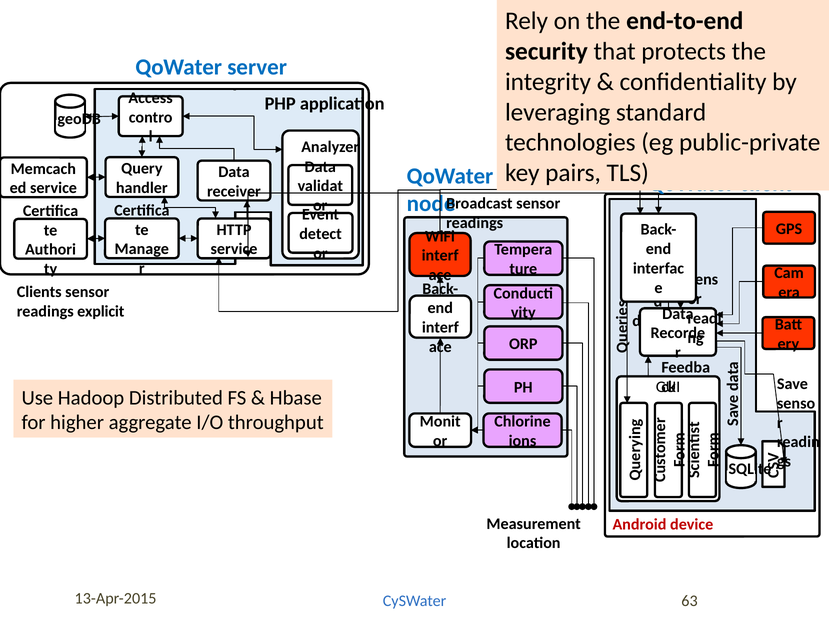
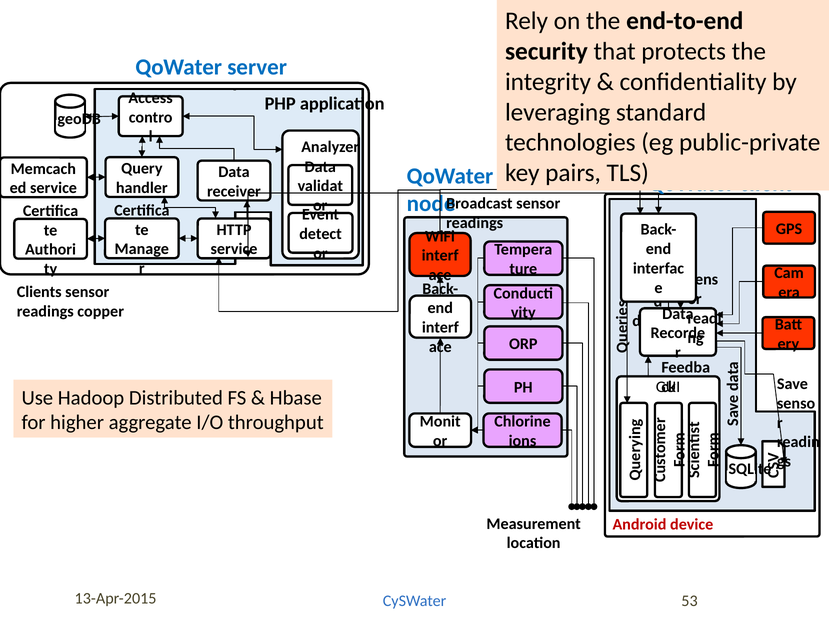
explicit: explicit -> copper (101, 311)
63: 63 -> 53 (690, 601)
